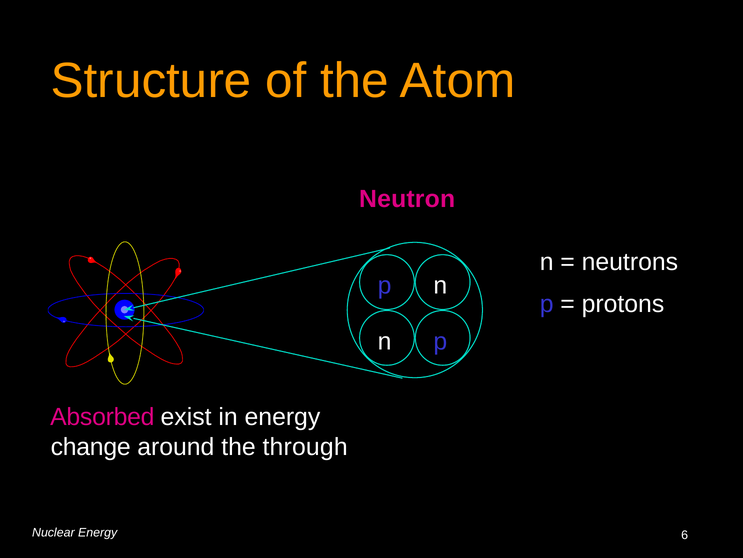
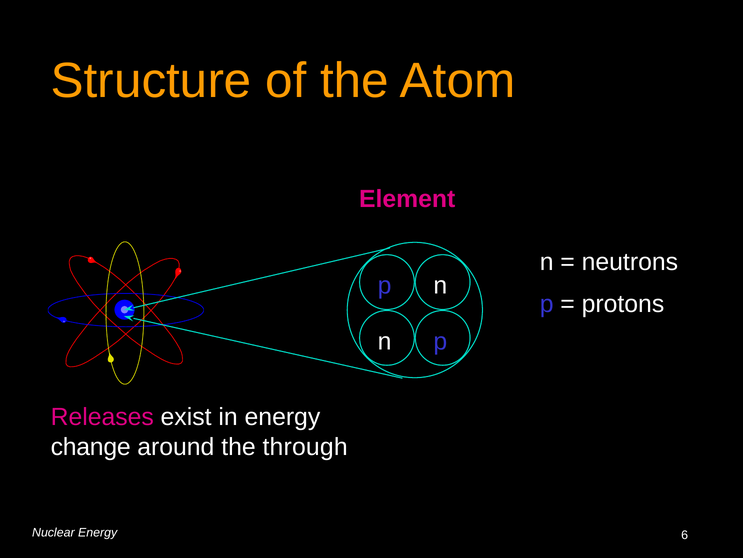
Neutron: Neutron -> Element (407, 199)
Absorbed: Absorbed -> Releases (102, 417)
